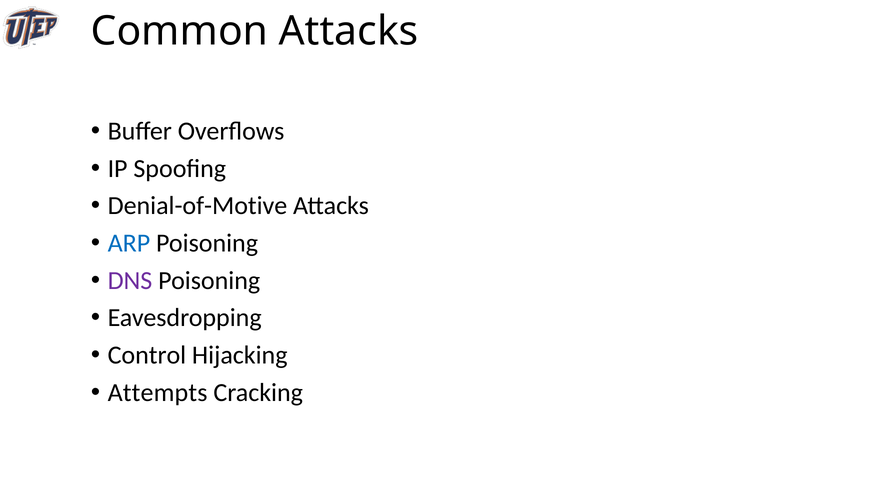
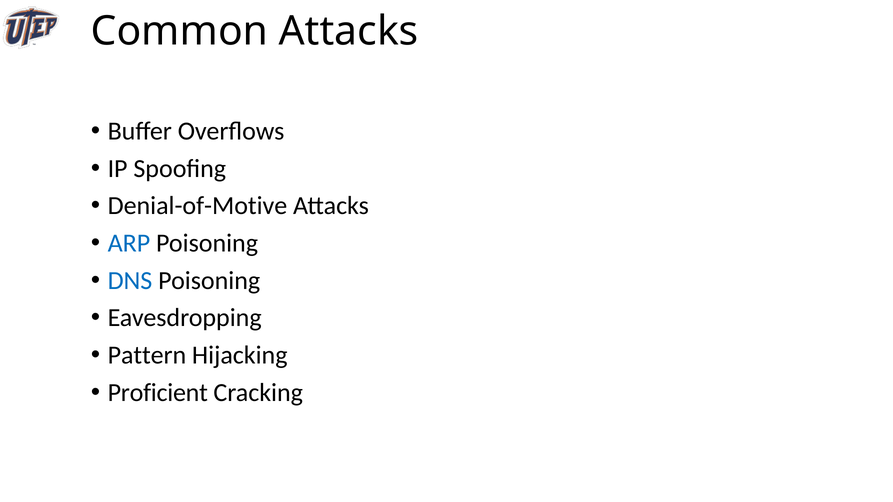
DNS colour: purple -> blue (130, 281)
Control: Control -> Pattern (147, 355)
Attempts: Attempts -> Proficient (158, 393)
